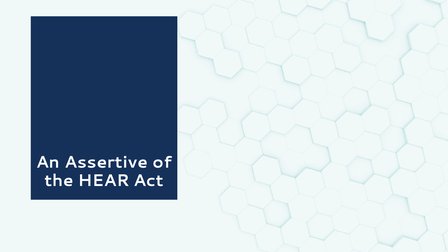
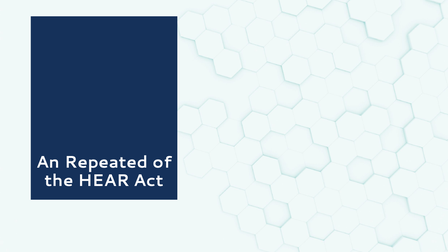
Assertive: Assertive -> Repeated (106, 162)
